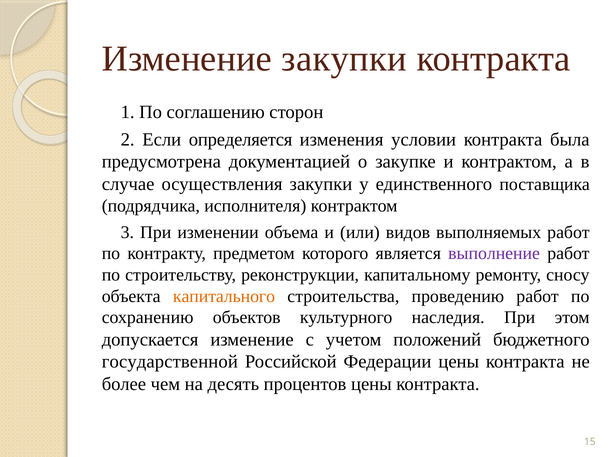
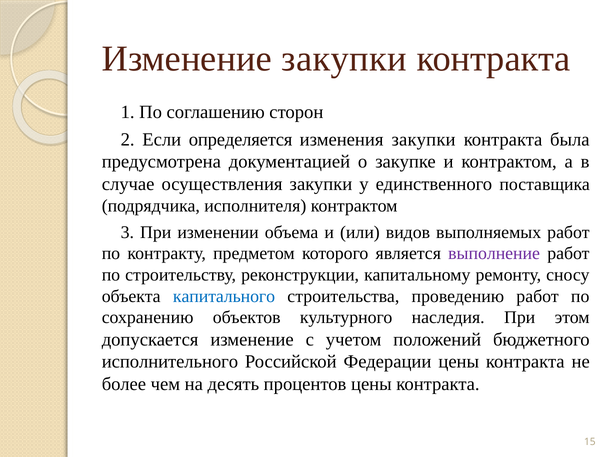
изменения условии: условии -> закупки (424, 140)
капитального colour: orange -> blue (224, 297)
государственной: государственной -> исполнительного (170, 362)
